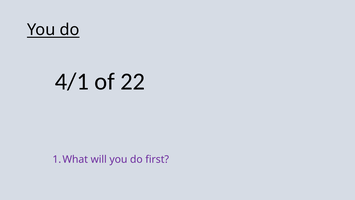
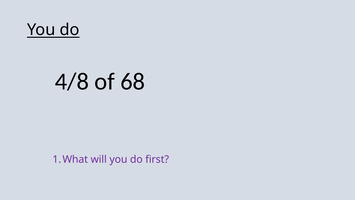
4/1: 4/1 -> 4/8 (72, 82)
22: 22 -> 68 (133, 82)
